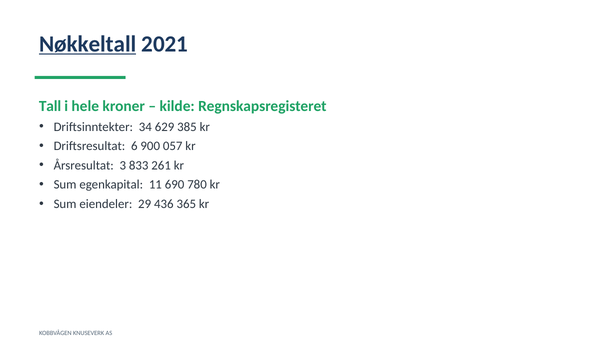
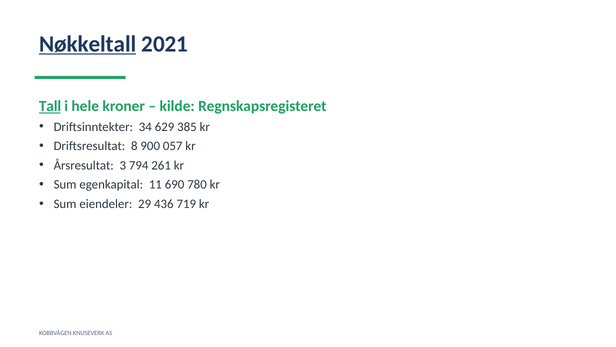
Tall underline: none -> present (50, 106)
6: 6 -> 8 (134, 146)
833: 833 -> 794 (139, 165)
365: 365 -> 719 (186, 204)
